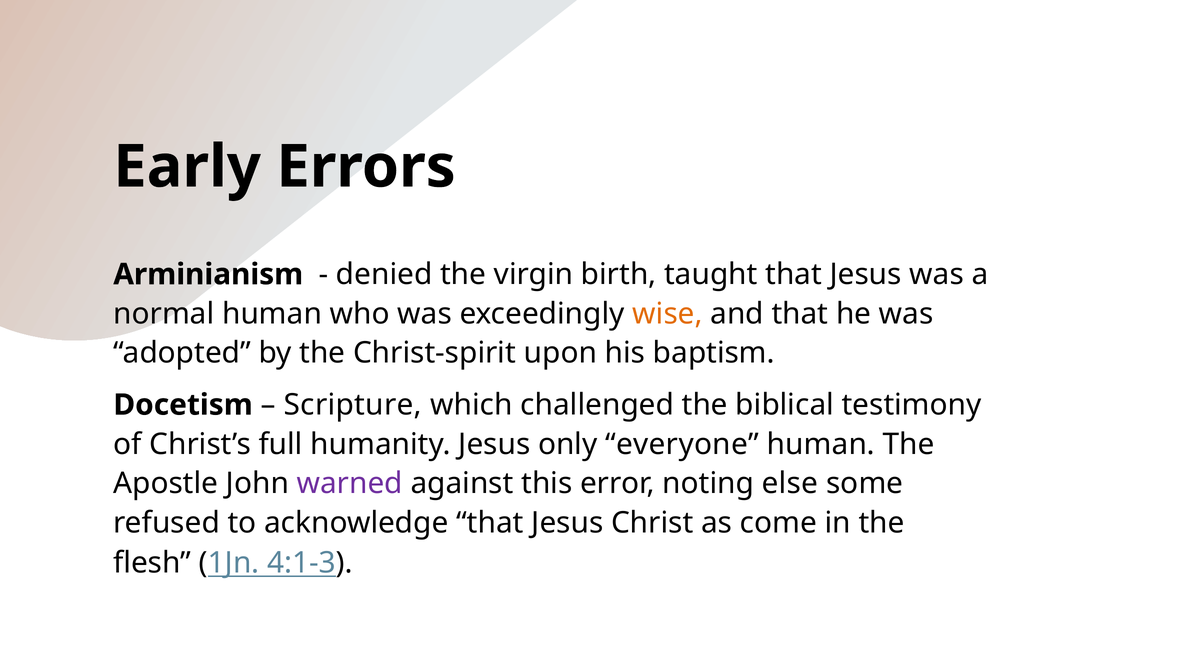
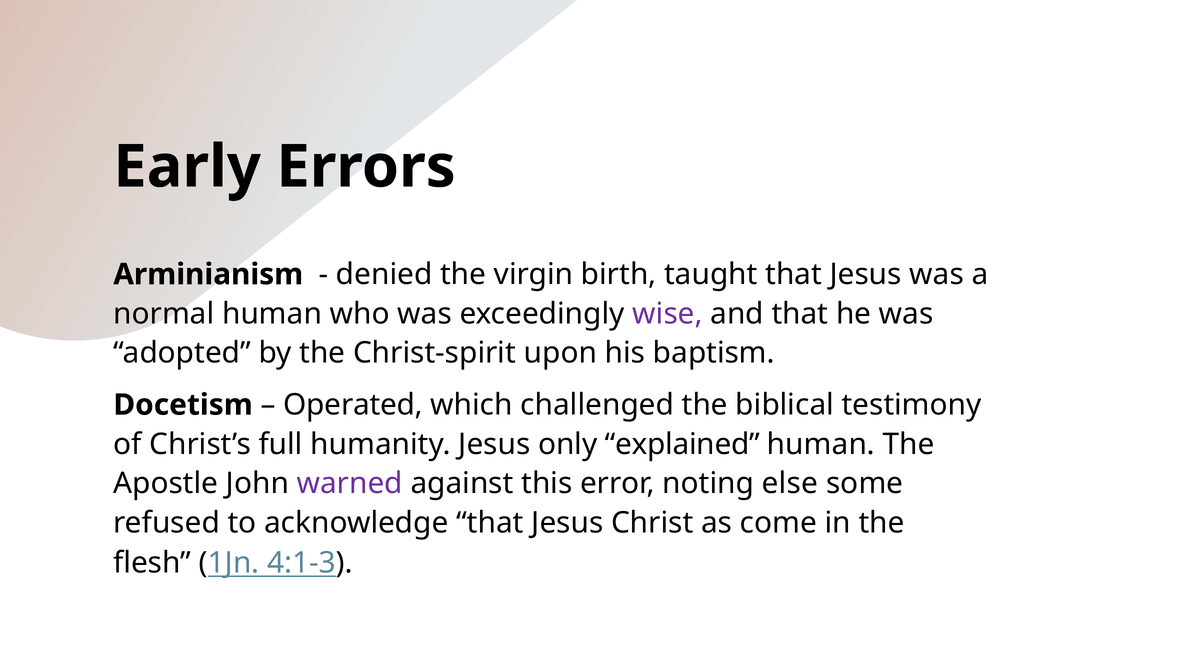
wise colour: orange -> purple (668, 314)
Scripture: Scripture -> Operated (353, 405)
everyone: everyone -> explained (682, 444)
